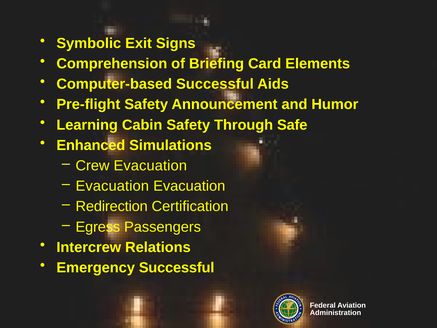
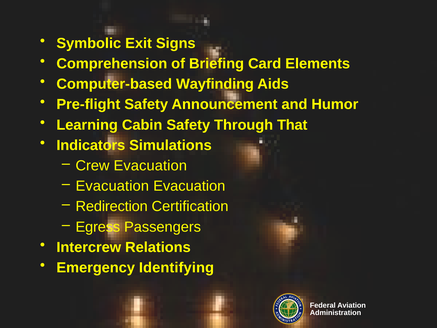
Computer-based Successful: Successful -> Wayfinding (215, 84)
Safe: Safe -> That (292, 125)
Enhanced: Enhanced -> Indicators (91, 145)
Emergency Successful: Successful -> Identifying (176, 268)
